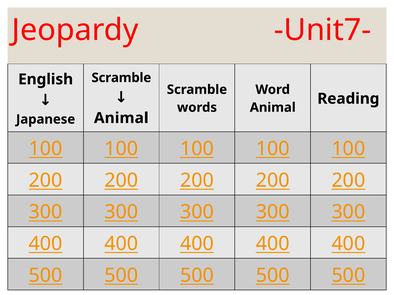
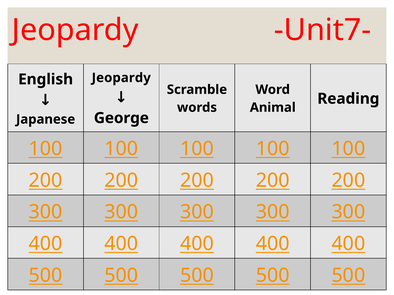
Scramble: Scramble -> Jeopardy (121, 78)
Animal: Animal -> George (121, 118)
